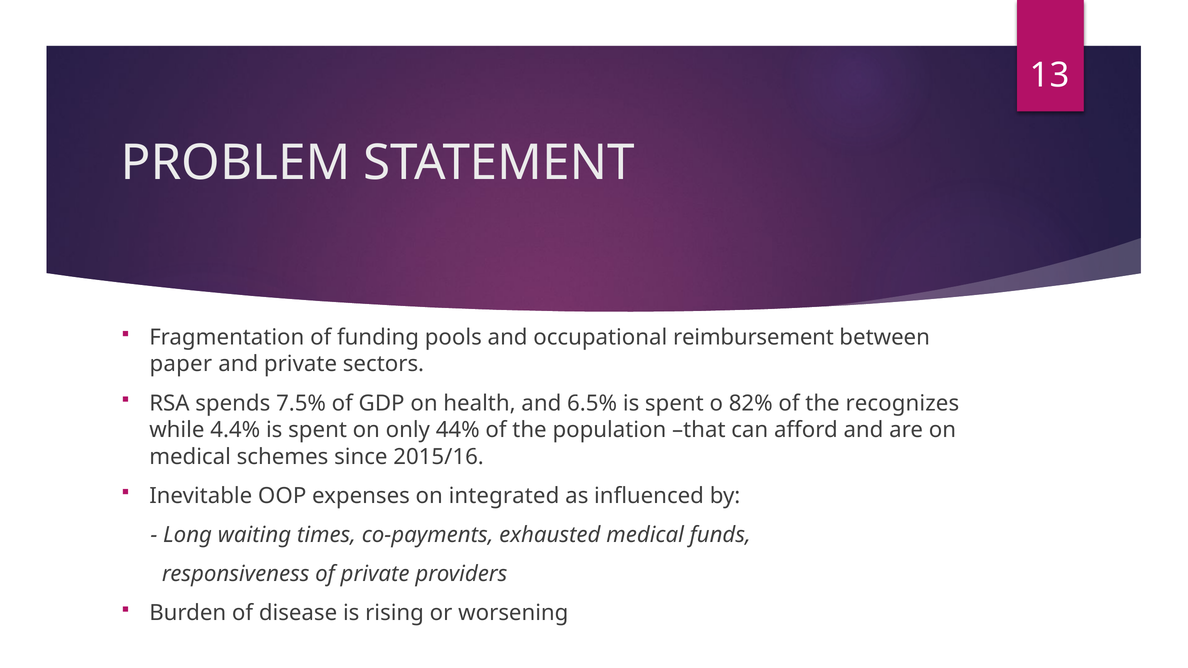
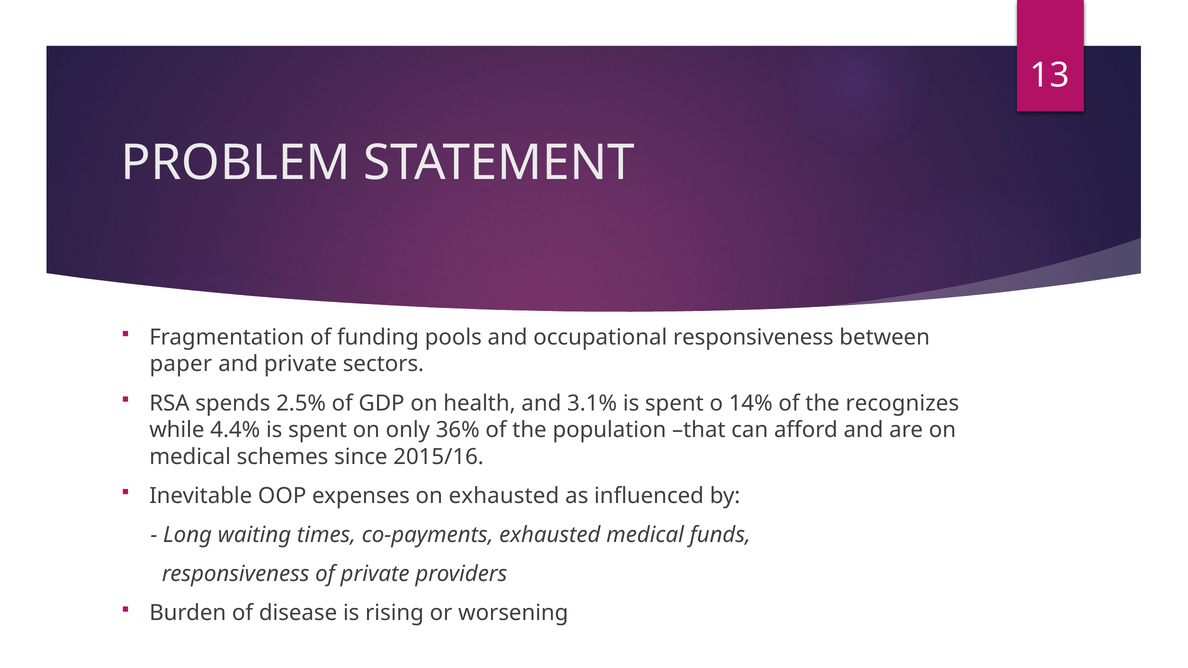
occupational reimbursement: reimbursement -> responsiveness (753, 338)
7.5%: 7.5% -> 2.5% (301, 403)
6.5%: 6.5% -> 3.1% (592, 403)
82%: 82% -> 14% (751, 403)
44%: 44% -> 36% (458, 430)
on integrated: integrated -> exhausted (504, 496)
